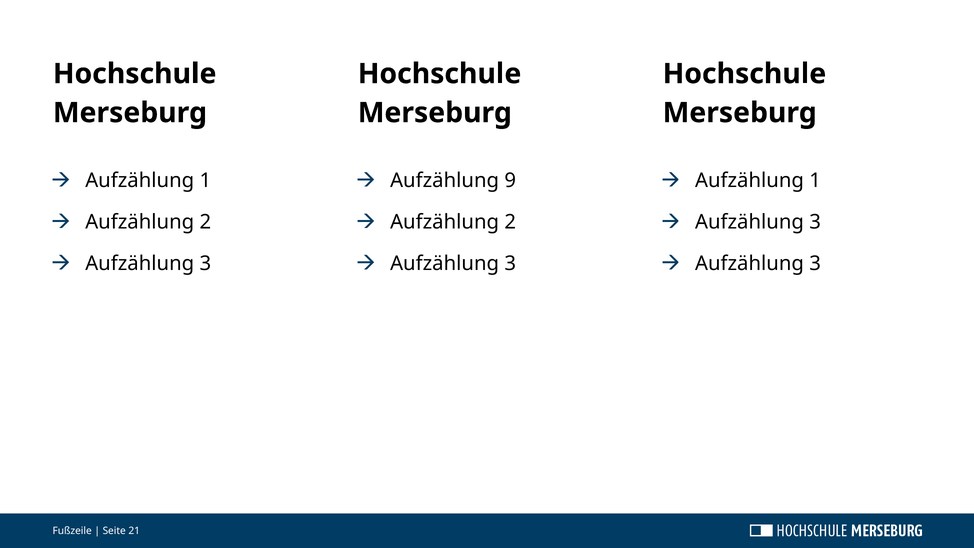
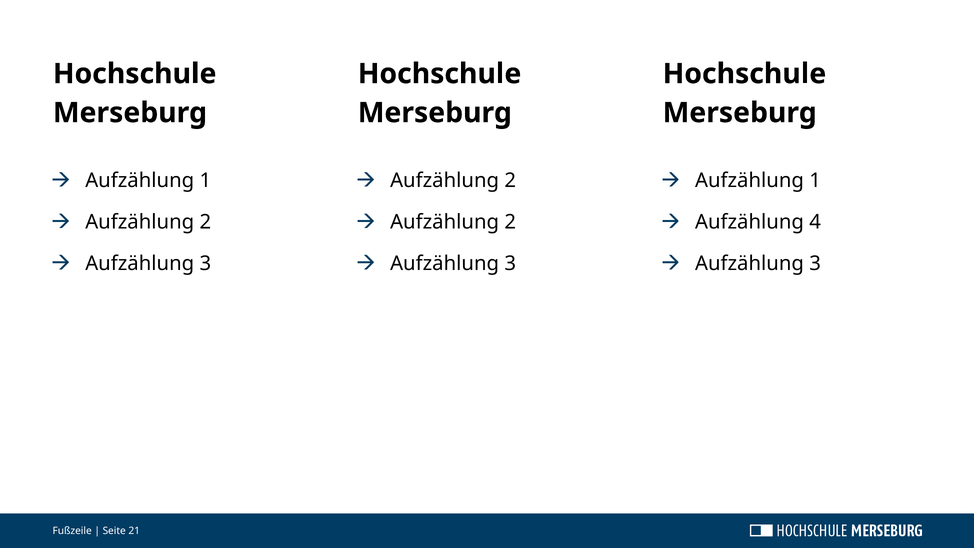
9: 9 -> 2 (510, 181)
3: 3 -> 4 (815, 222)
